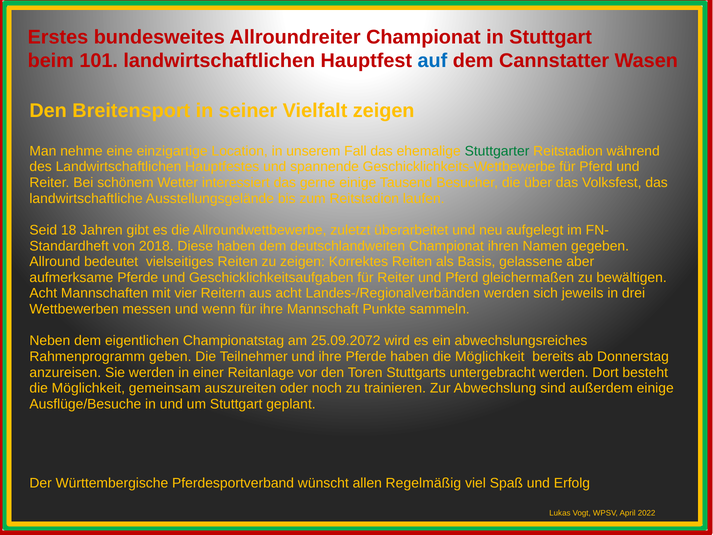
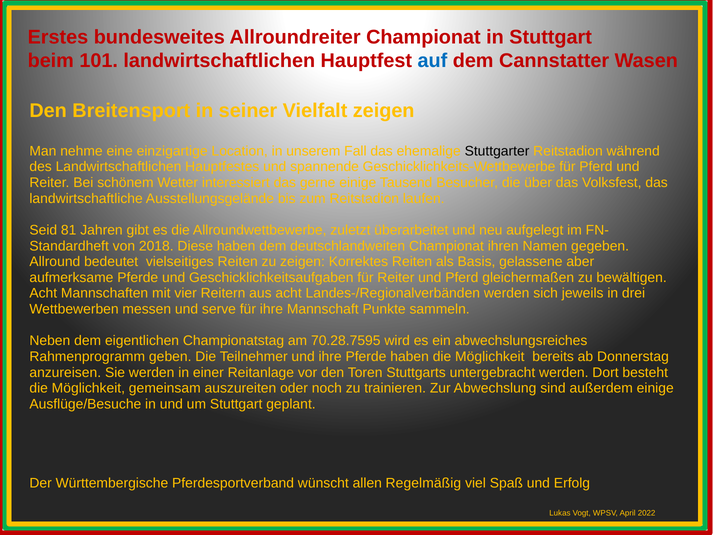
Stuttgarter colour: green -> black (497, 151)
18: 18 -> 81 (69, 230)
wenn: wenn -> serve (219, 309)
25.09.2072: 25.09.2072 -> 70.28.7595 (346, 341)
